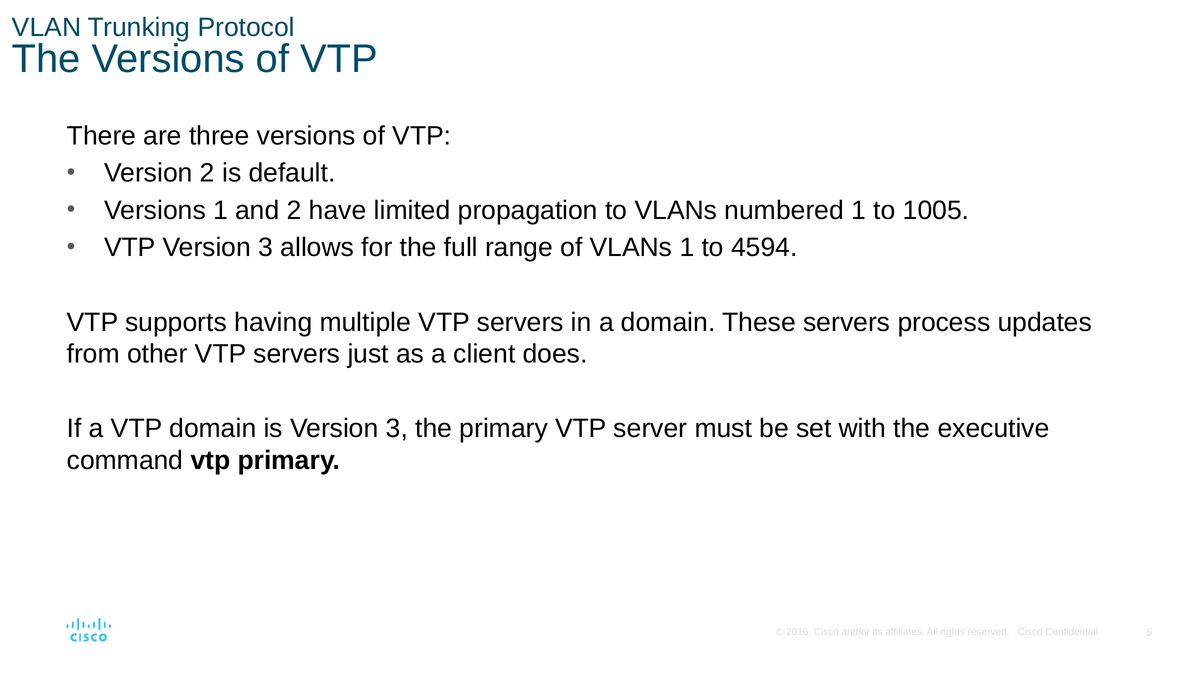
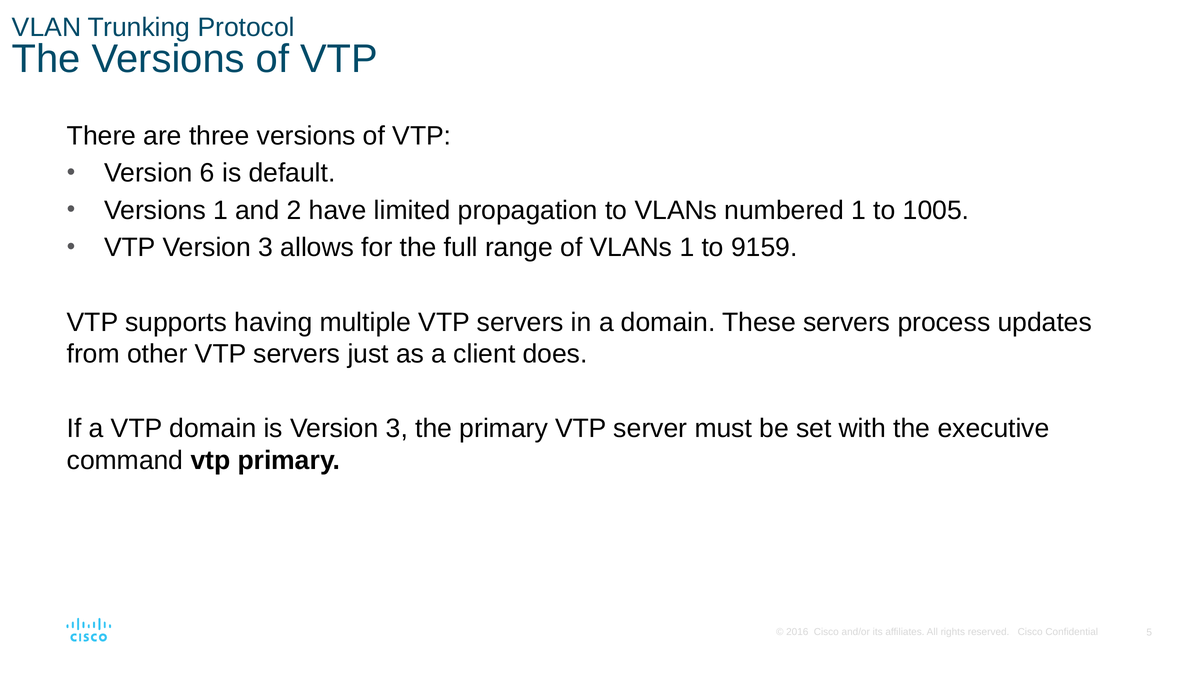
Version 2: 2 -> 6 (207, 173)
4594: 4594 -> 9159 (764, 247)
